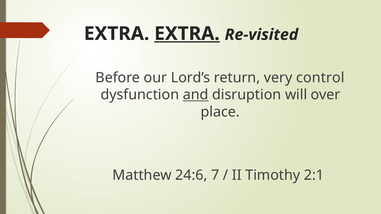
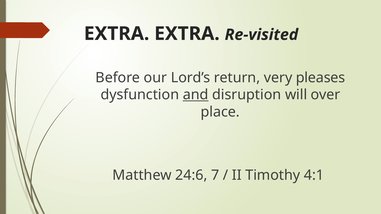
EXTRA underline: present -> none (187, 34)
control: control -> pleases (321, 78)
2:1: 2:1 -> 4:1 (314, 175)
